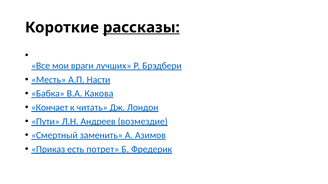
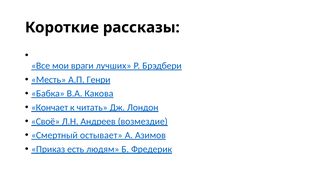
рассказы underline: present -> none (141, 28)
Насти: Насти -> Генри (99, 80)
Пути: Пути -> Своё (45, 122)
заменить: заменить -> остывает (101, 136)
потрет: потрет -> людям (103, 150)
